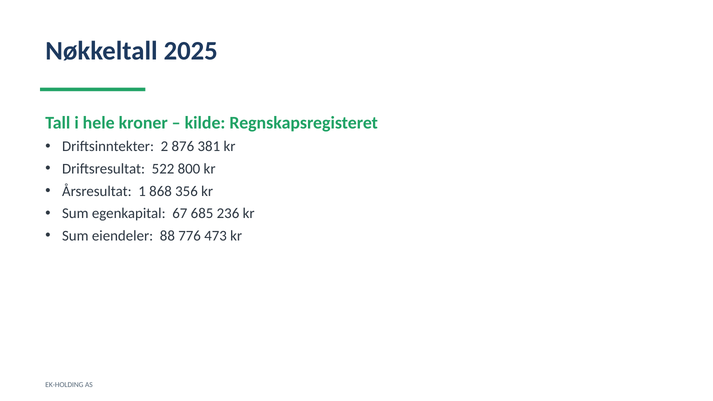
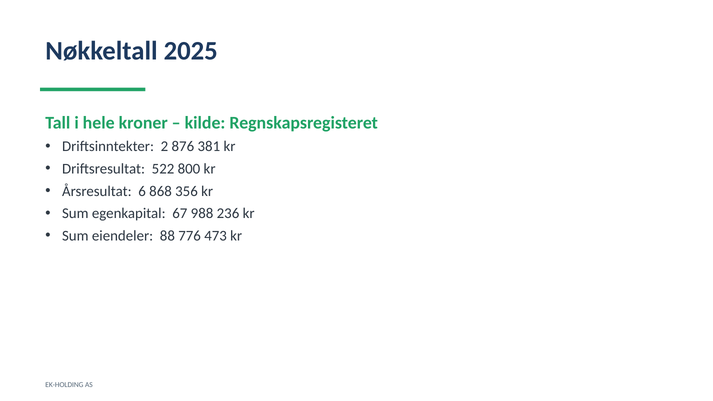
1: 1 -> 6 (142, 191)
685: 685 -> 988 (202, 213)
